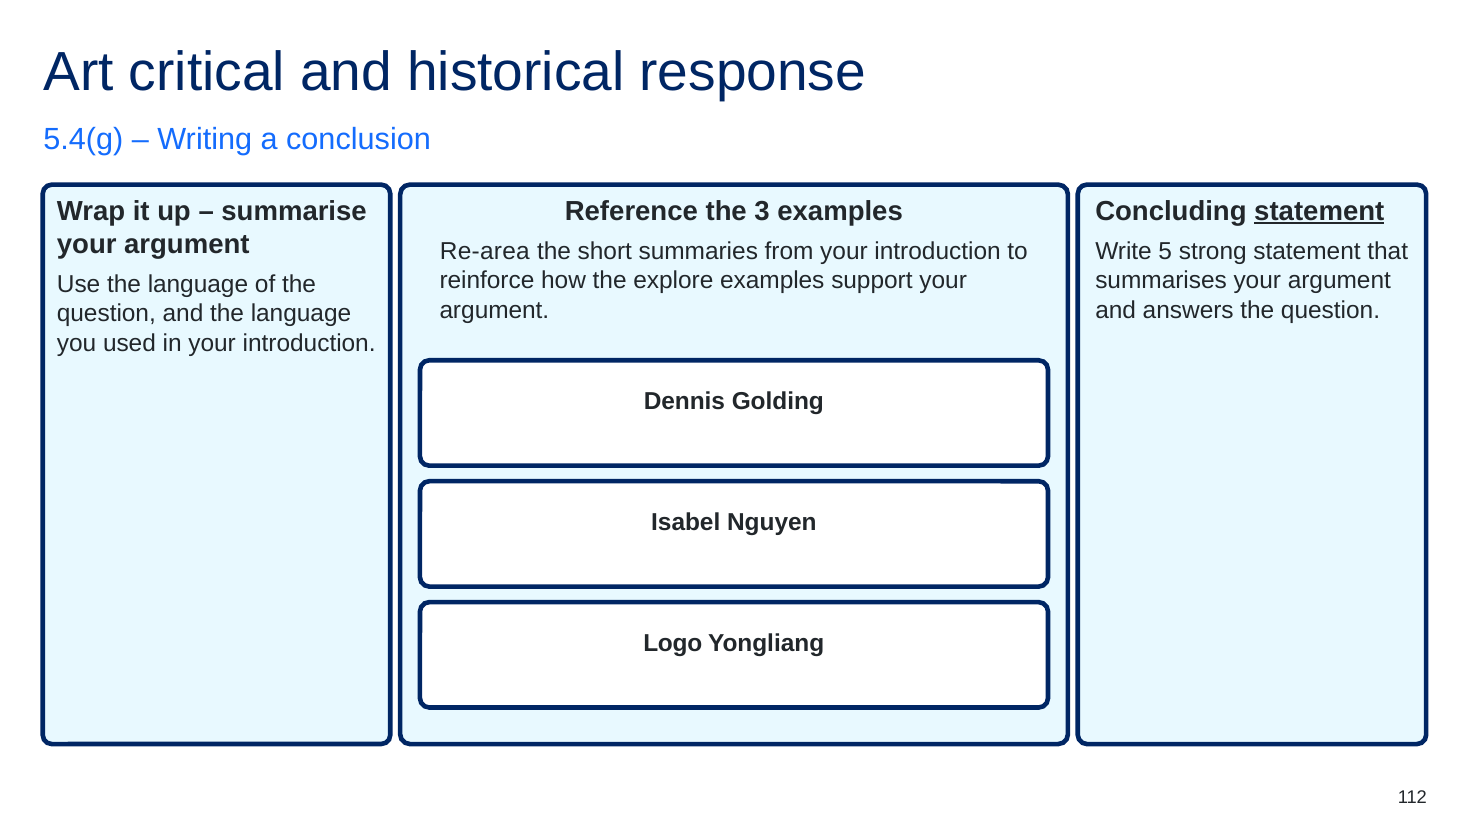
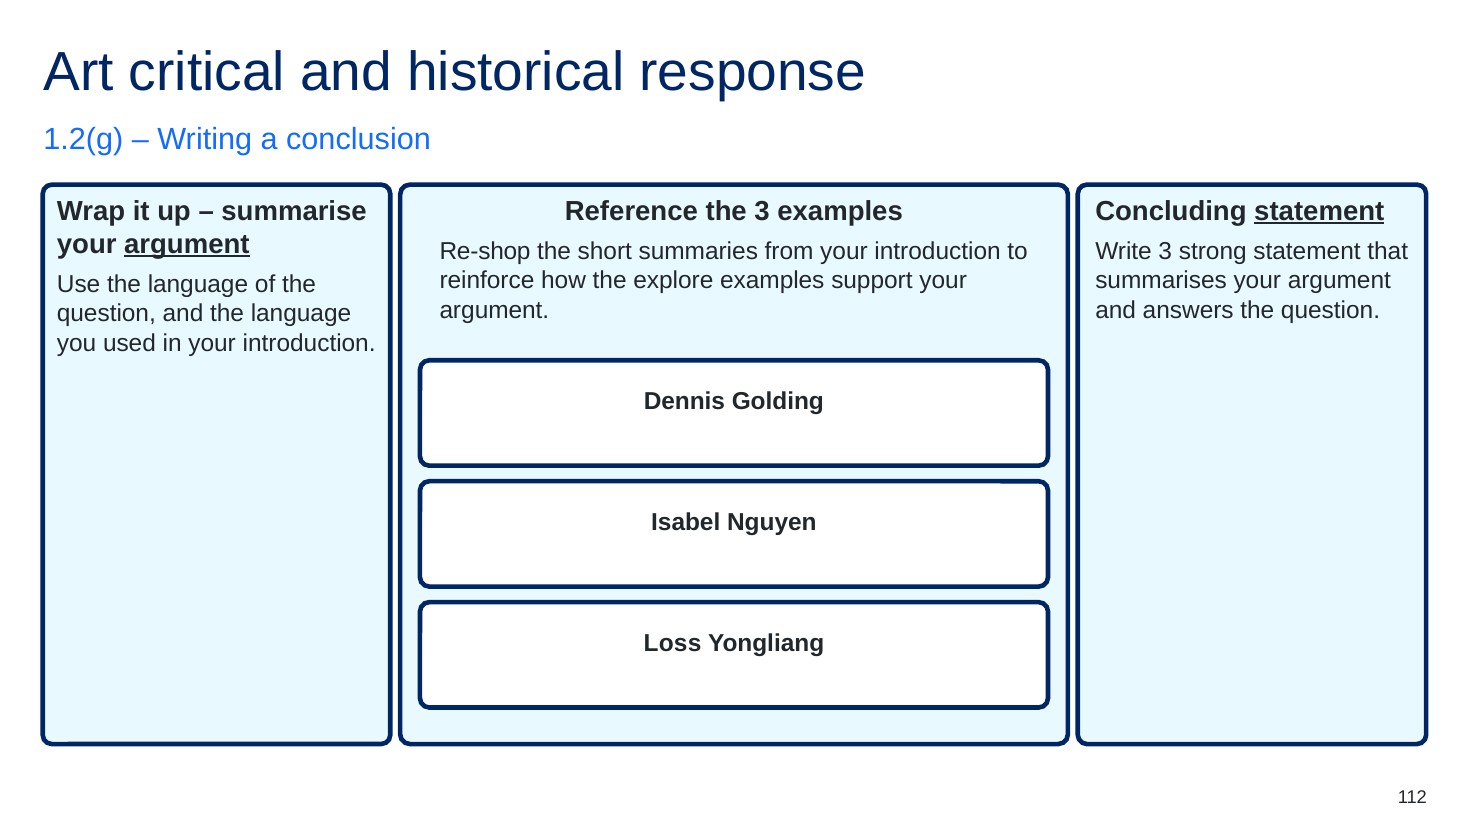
5.4(g: 5.4(g -> 1.2(g (83, 139)
argument underline: none -> present (187, 244)
Write 5: 5 -> 3 (1165, 251)
Re-area: Re-area -> Re-shop (485, 252)
Logo: Logo -> Loss (673, 643)
